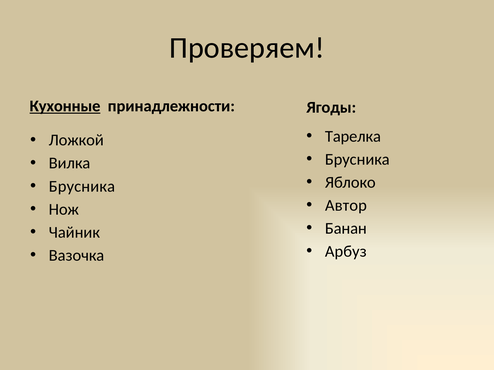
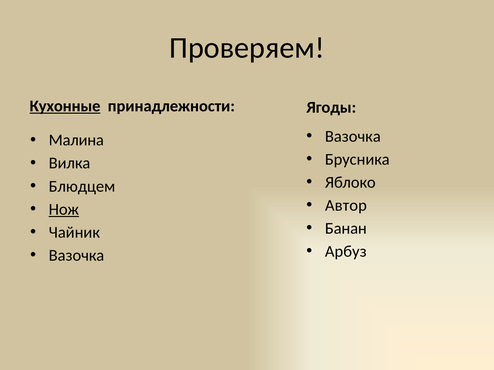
Тарелка: Тарелка -> Вазочка (353, 137)
Ложкой: Ложкой -> Малина (76, 140)
Брусника: Брусника -> Блюдцем (82, 187)
Нож underline: none -> present (64, 210)
